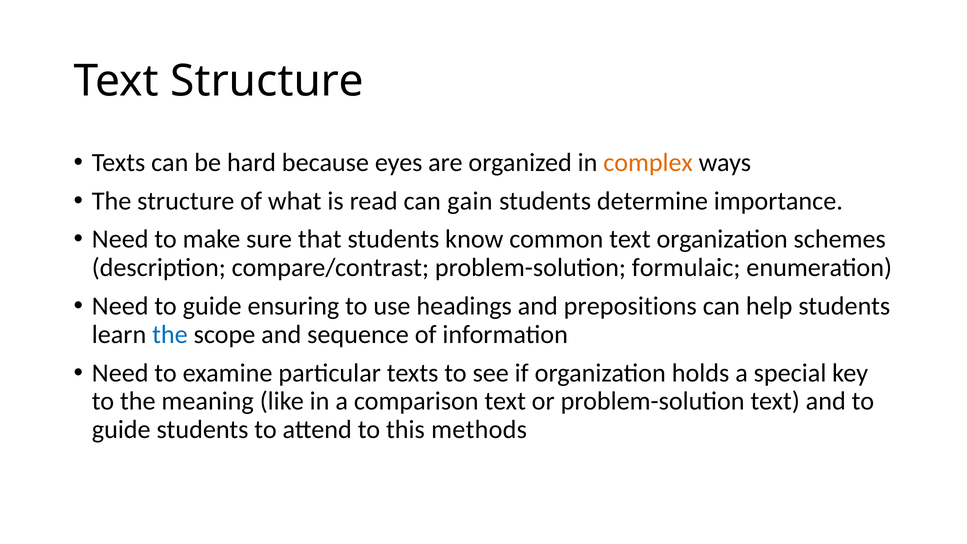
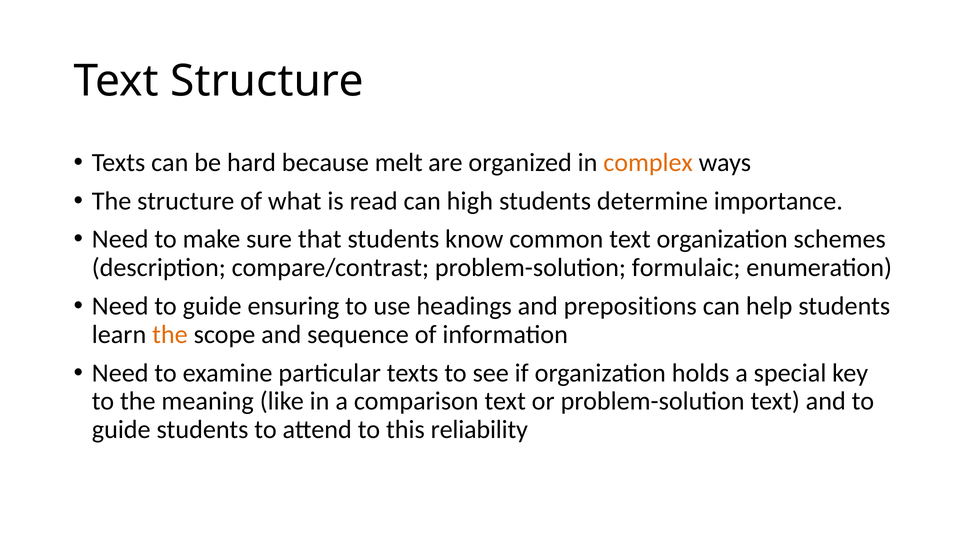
eyes: eyes -> melt (399, 162)
gain: gain -> high (470, 201)
the colour: blue -> orange (170, 334)
methods: methods -> reliability (479, 430)
